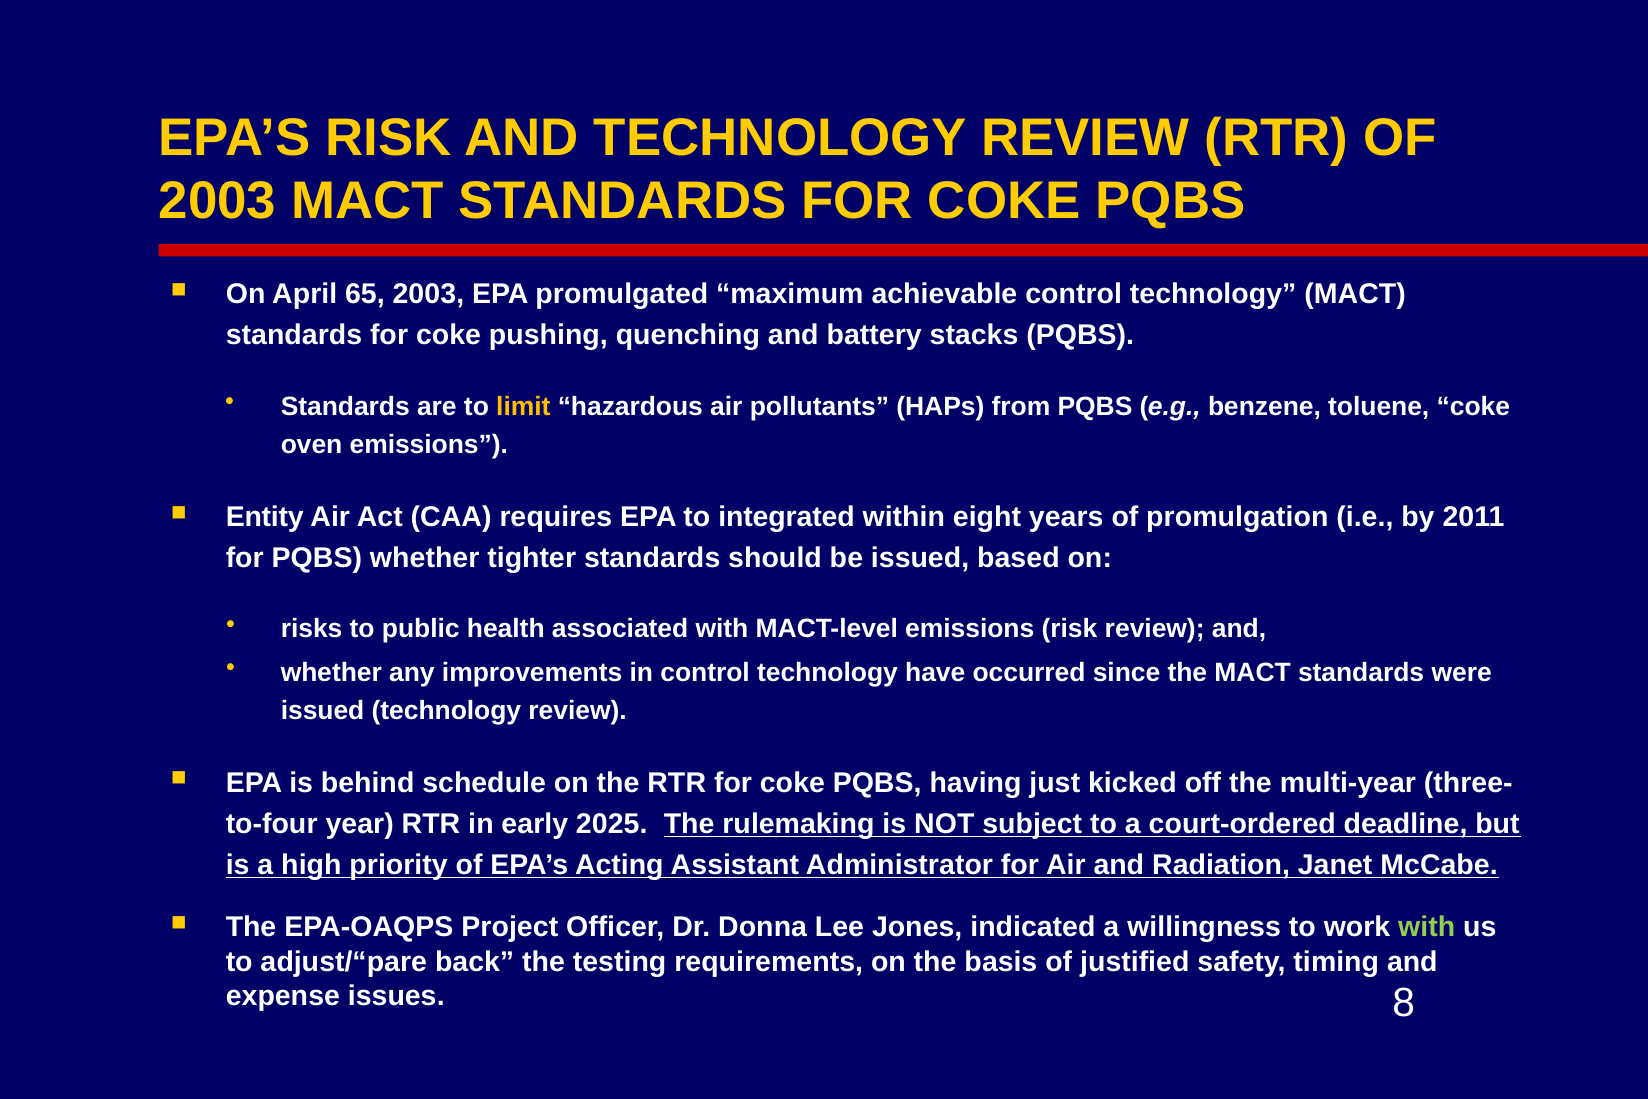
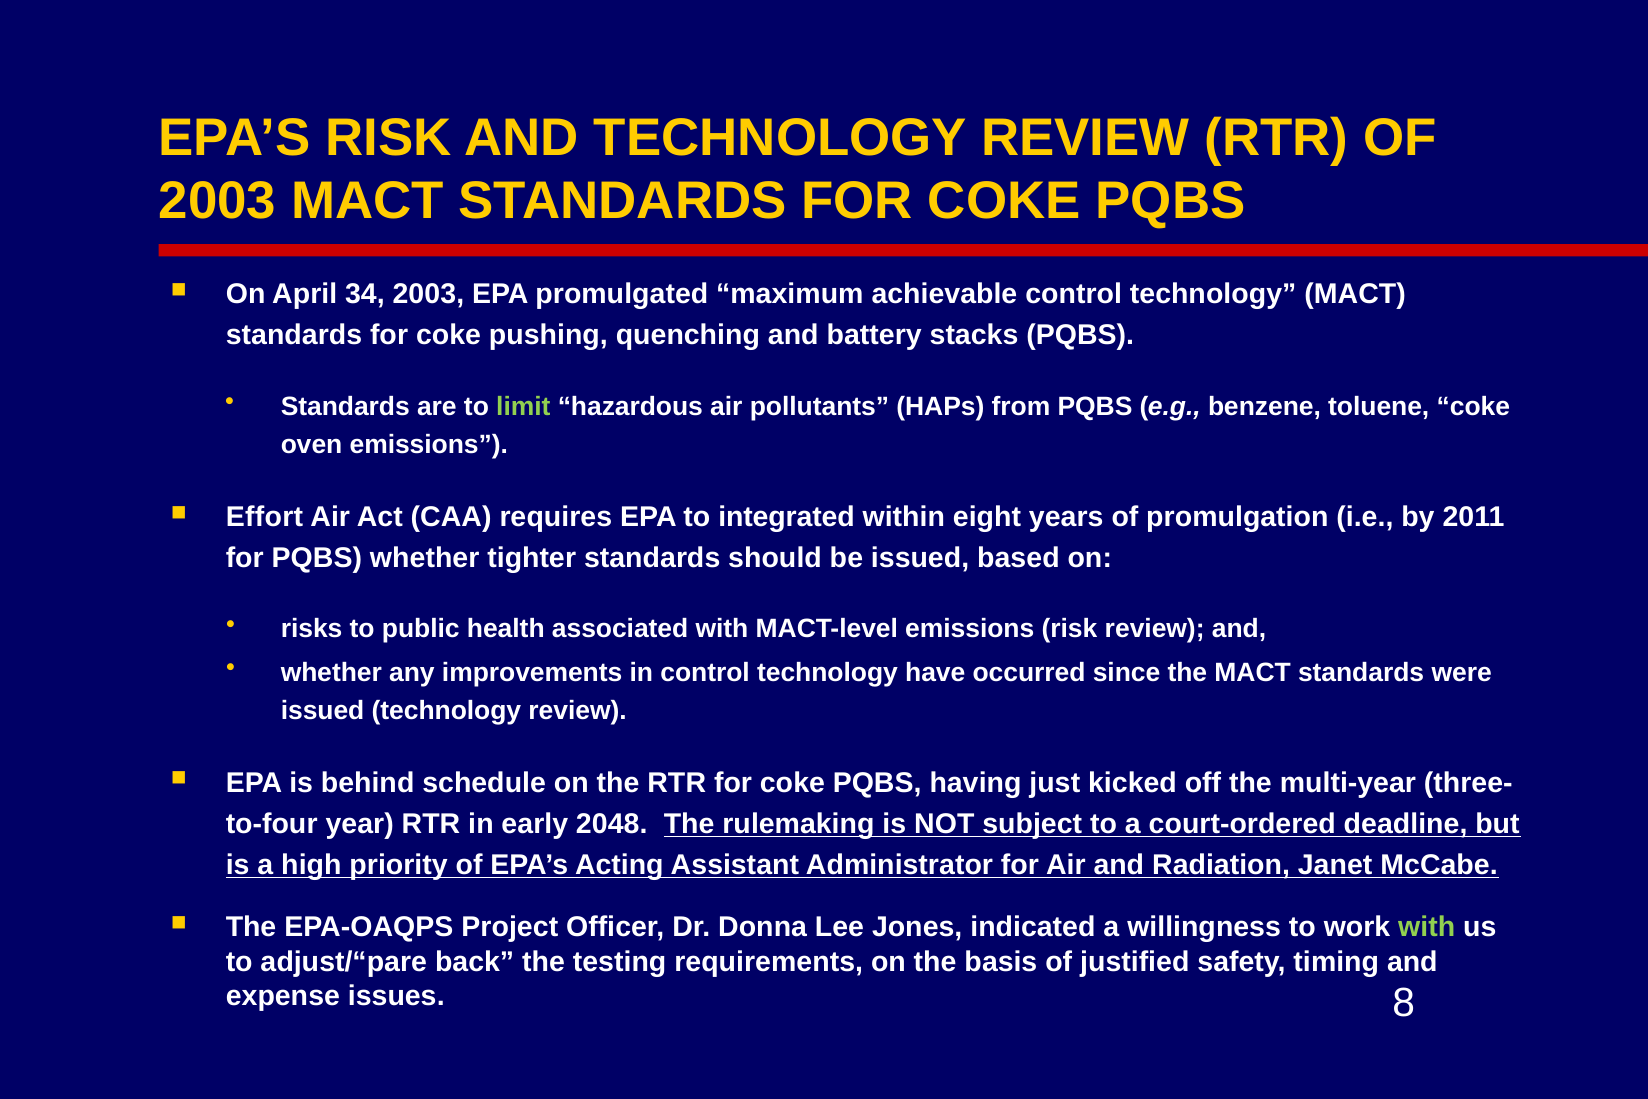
65: 65 -> 34 (365, 294)
limit colour: yellow -> light green (523, 406)
Entity: Entity -> Effort (265, 517)
2025: 2025 -> 2048 (612, 824)
